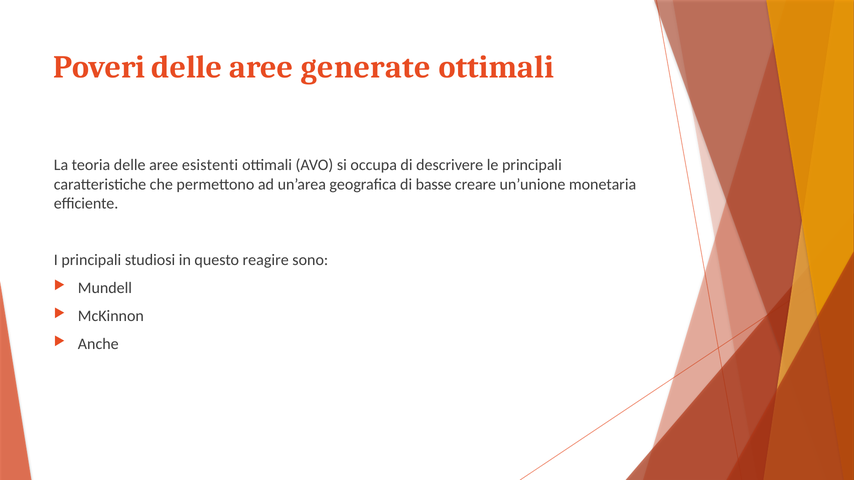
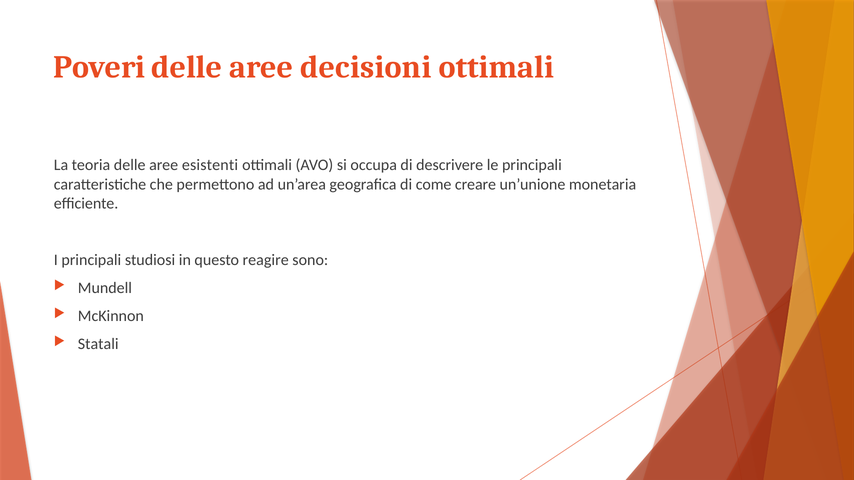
generate: generate -> decisioni (366, 67)
basse: basse -> come (434, 184)
Anche: Anche -> Statali (98, 344)
